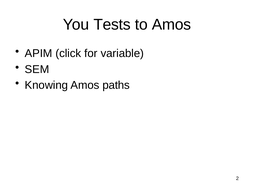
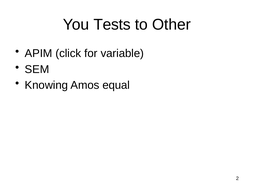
to Amos: Amos -> Other (171, 25)
paths: paths -> equal (116, 85)
